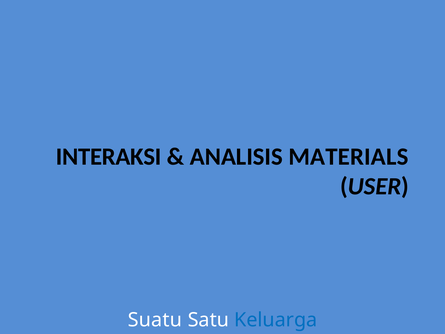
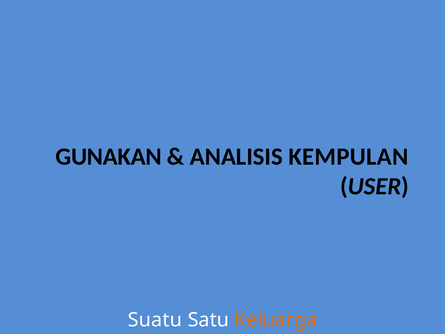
INTERAKSI: INTERAKSI -> GUNAKAN (109, 156)
MATERIALS: MATERIALS -> KEMPULAN (348, 156)
Keluarga colour: blue -> orange (276, 320)
